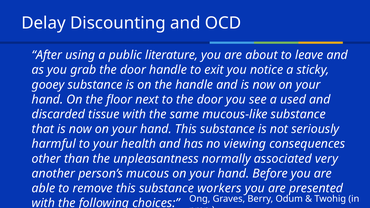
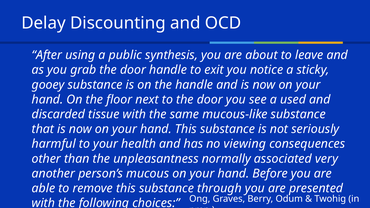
literature: literature -> synthesis (172, 55)
workers: workers -> through (219, 188)
